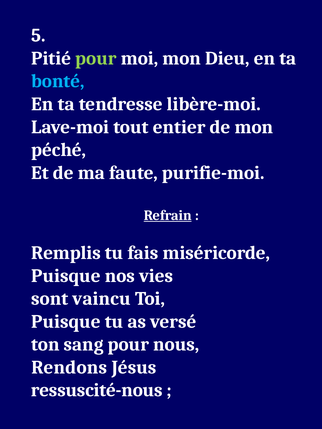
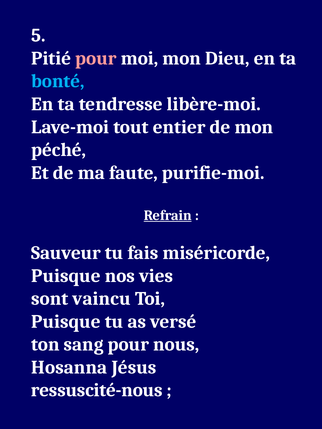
pour colour: light green -> pink (96, 58)
Remplis: Remplis -> Sauveur (66, 253)
Rendons: Rendons -> Hosanna (69, 368)
